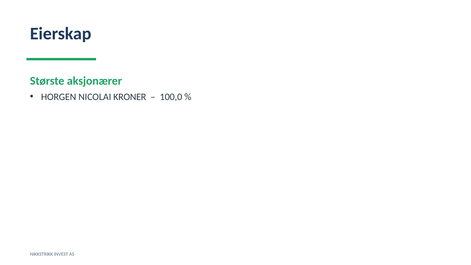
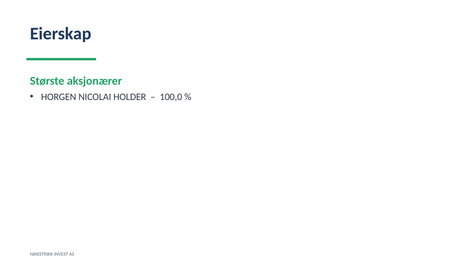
KRONER: KRONER -> HOLDER (130, 97)
